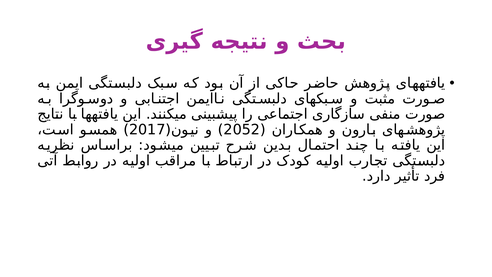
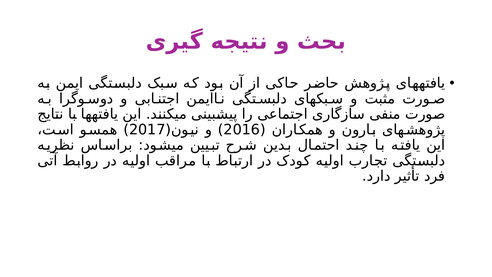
2052: 2052 -> 2016 (242, 130)
